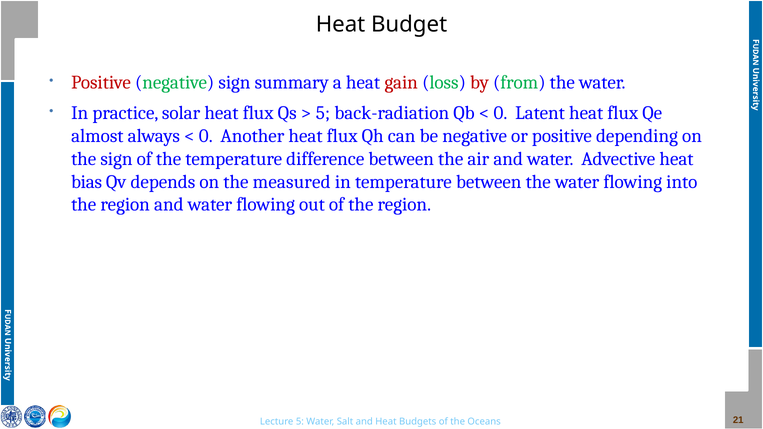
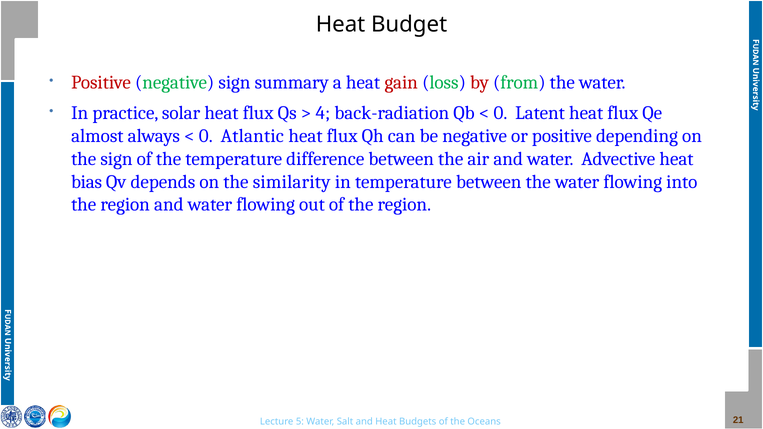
5: 5 -> 4 (323, 113)
Another: Another -> Atlantic (252, 136)
measured: measured -> similarity (292, 182)
